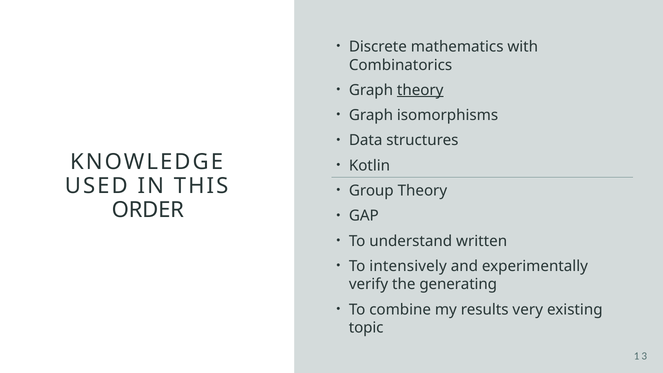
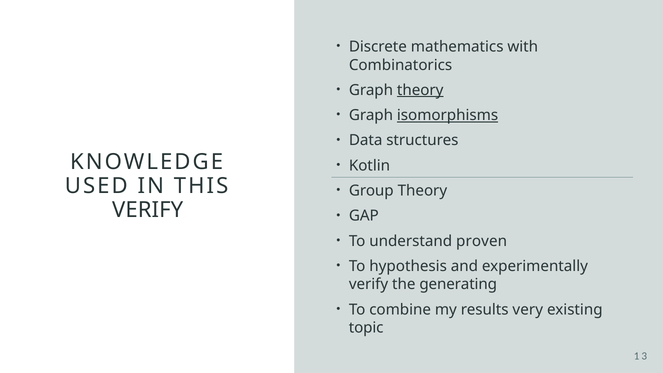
isomorphisms underline: none -> present (448, 115)
ORDER: ORDER -> VERIFY (148, 210)
written: written -> proven (482, 241)
intensively: intensively -> hypothesis (408, 266)
